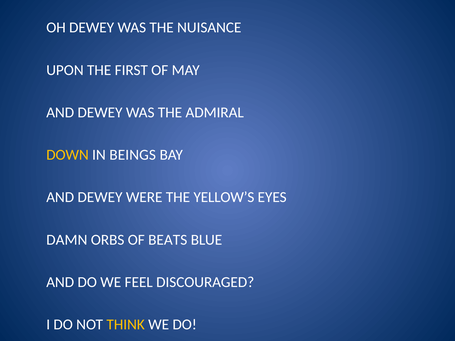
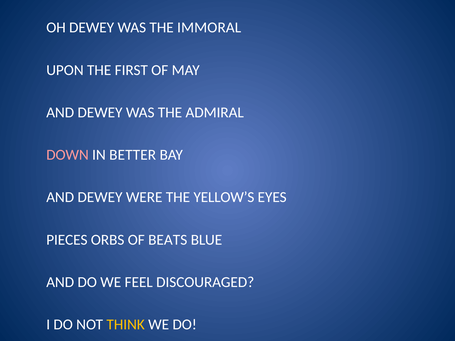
NUISANCE: NUISANCE -> IMMORAL (209, 28)
DOWN colour: yellow -> pink (68, 155)
BEINGS: BEINGS -> BETTER (133, 155)
DAMN: DAMN -> PIECES (67, 240)
